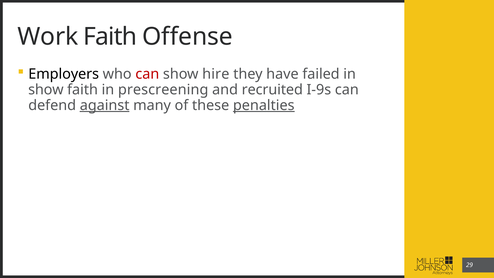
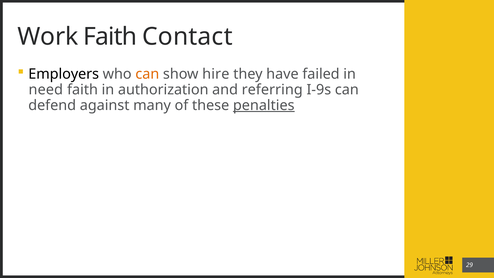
Offense: Offense -> Contact (187, 37)
can colour: red -> orange (147, 74)
show: show -> need (46, 90)
prescreening: prescreening -> authorization (163, 90)
recruited: recruited -> referring (272, 90)
against underline: present -> none (105, 105)
